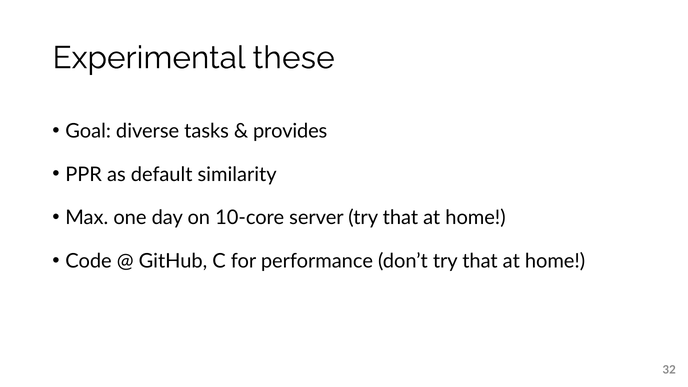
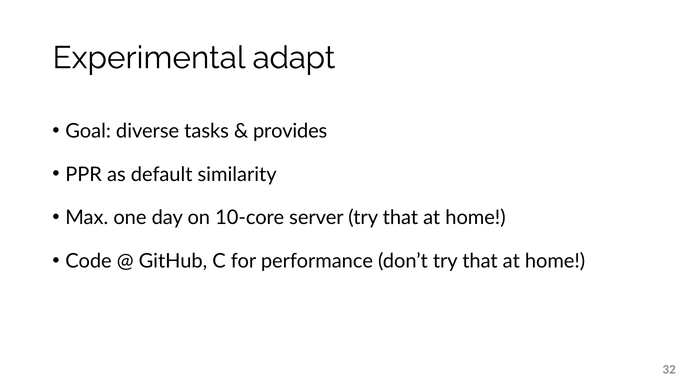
these: these -> adapt (294, 58)
